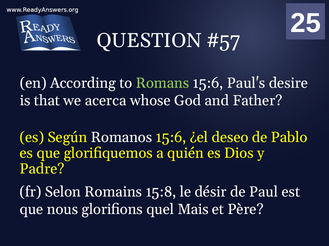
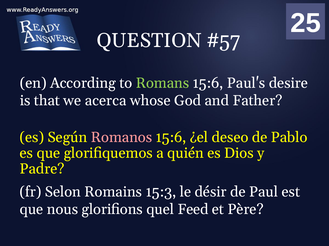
Romanos colour: white -> pink (121, 138)
15:8: 15:8 -> 15:3 (161, 192)
Mais: Mais -> Feed (193, 210)
